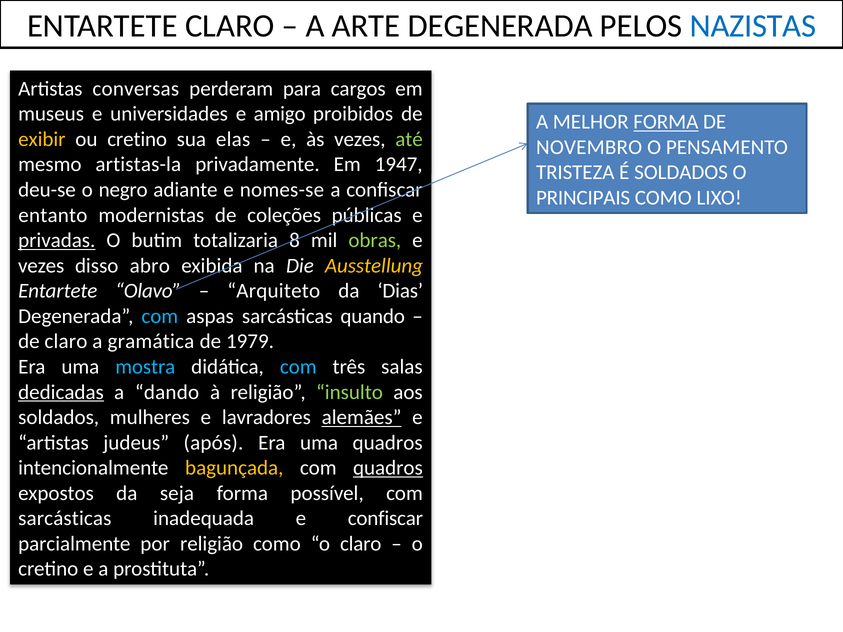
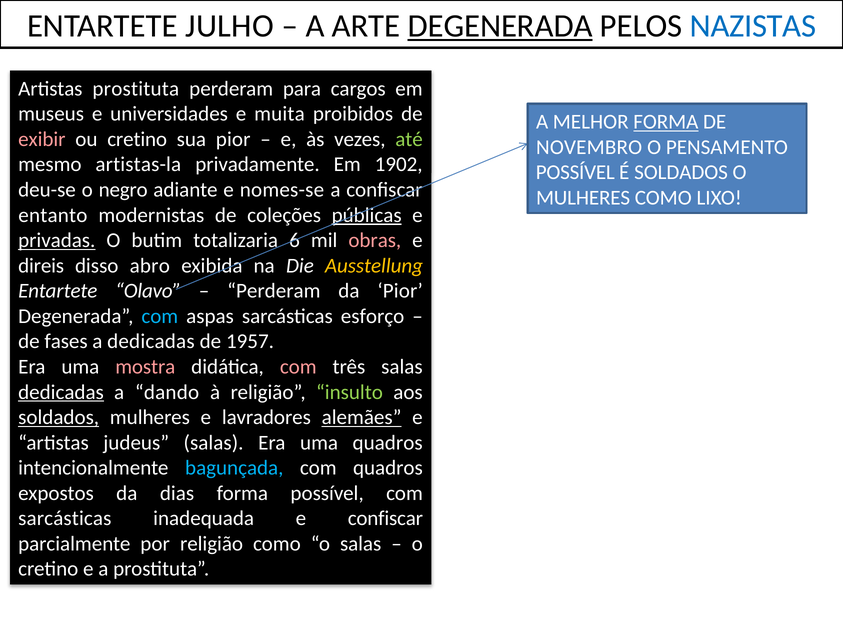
ENTARTETE CLARO: CLARO -> JULHO (230, 26)
DEGENERADA underline: none -> present (500, 26)
Artistas conversas: conversas -> prostituta (136, 89)
amigo: amigo -> muita (279, 114)
exibir colour: yellow -> pink (42, 139)
sua elas: elas -> pior (233, 139)
1947: 1947 -> 1902 (399, 165)
TRISTEZA: TRISTEZA -> POSSÍVEL (575, 172)
PRINCIPAIS: PRINCIPAIS -> MULHERES (583, 198)
públicas underline: none -> present (367, 215)
8: 8 -> 6 (295, 240)
obras colour: light green -> pink (375, 240)
vezes: vezes -> direis (41, 266)
Arquiteto: Arquiteto -> Perderam (274, 291)
da Dias: Dias -> Pior (400, 291)
quando: quando -> esforço (373, 316)
de claro: claro -> fases (66, 342)
a gramática: gramática -> dedicadas (151, 342)
1979: 1979 -> 1957 (250, 342)
mostra colour: light blue -> pink (145, 367)
com colour: light blue -> pink (298, 367)
soldados underline: none -> present (59, 417)
judeus após: após -> salas (214, 443)
bagunçada colour: yellow -> light blue (234, 468)
quadros underline: present -> none (388, 468)
seja: seja -> dias (177, 493)
o claro: claro -> salas (361, 544)
